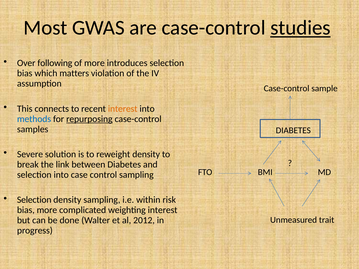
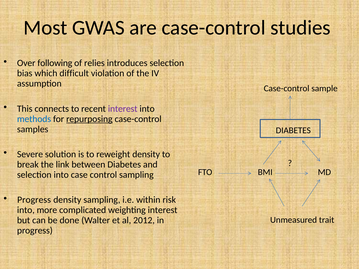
studies underline: present -> none (300, 28)
of more: more -> relies (94, 63)
matters: matters -> difficult (74, 73)
interest colour: orange -> purple (123, 109)
Selection: Selection -> Progress (34, 200)
bias: bias -> into (26, 210)
